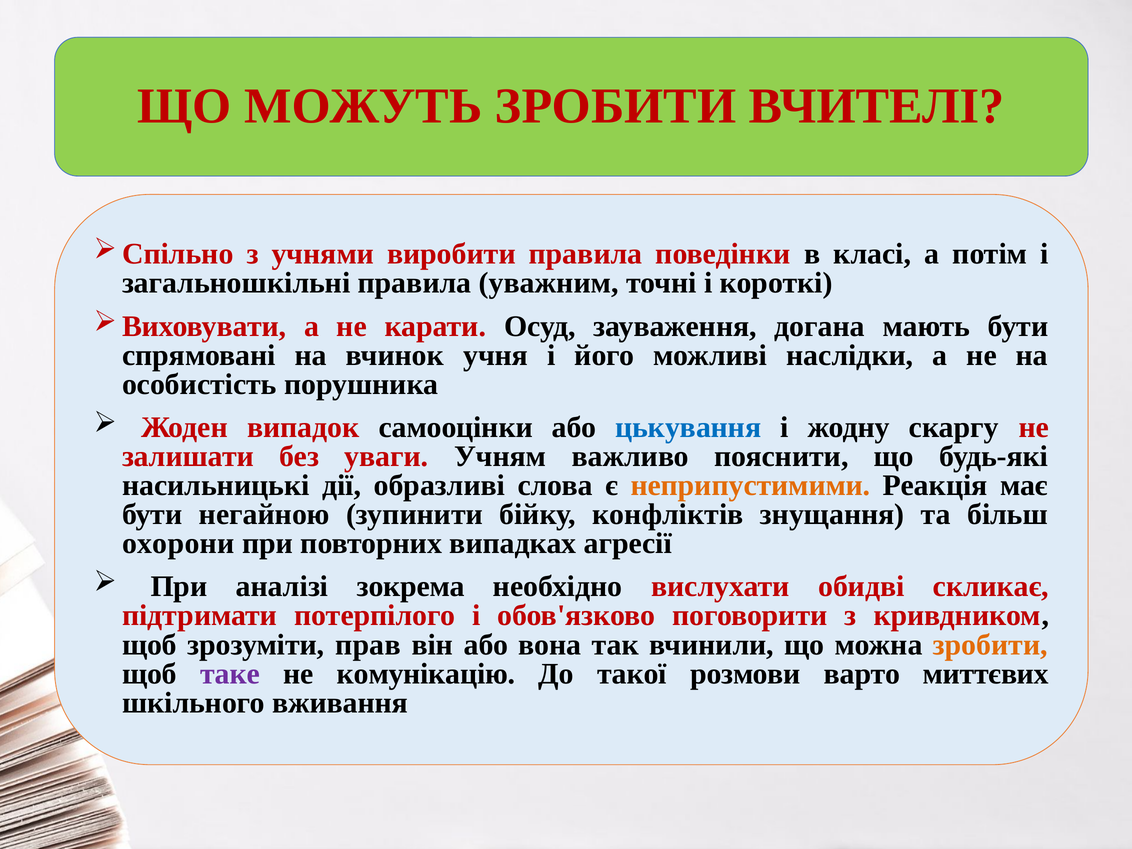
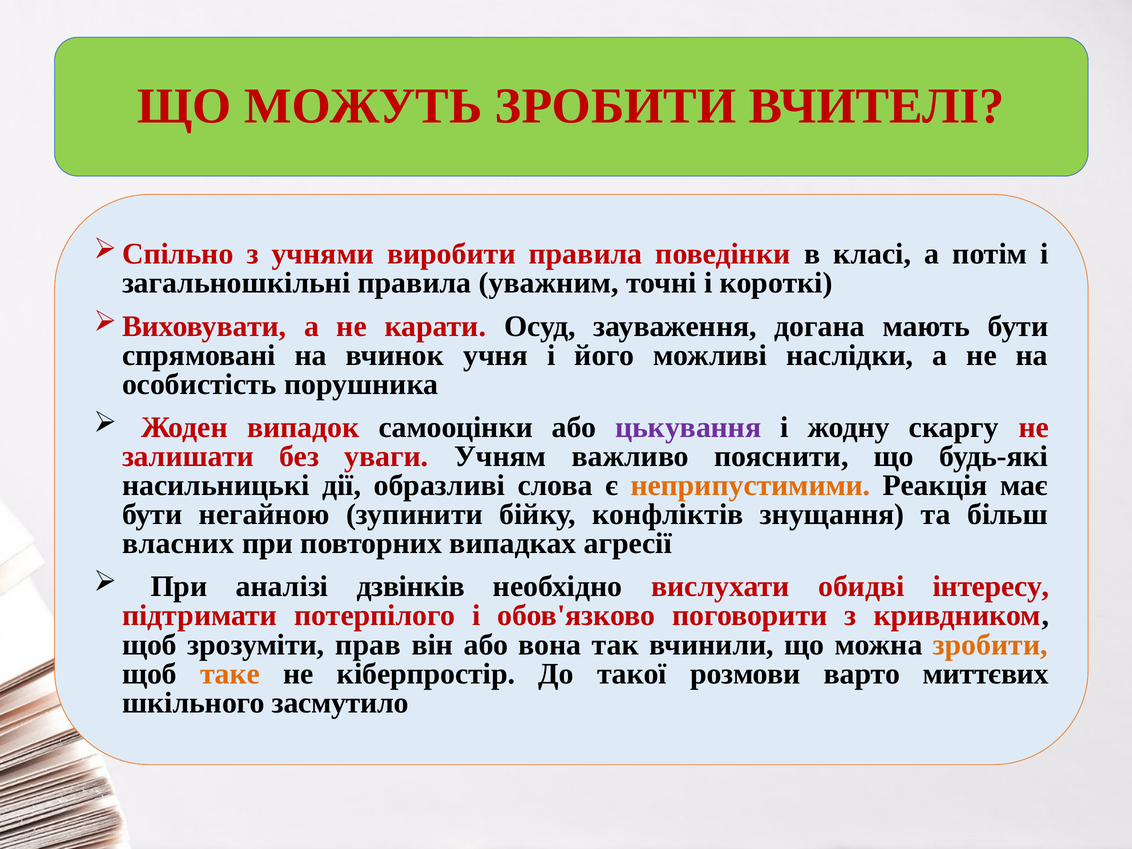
цькування colour: blue -> purple (688, 427)
охорони: охорони -> власних (178, 543)
зокрема: зокрема -> дзвінків (411, 587)
скликає: скликає -> інтересу (991, 587)
таке colour: purple -> orange (230, 674)
комунікацію: комунікацію -> кіберпростір (426, 674)
вживання: вживання -> засмутило (340, 703)
